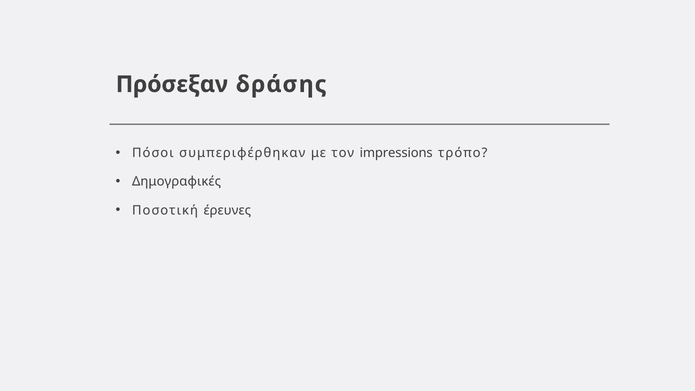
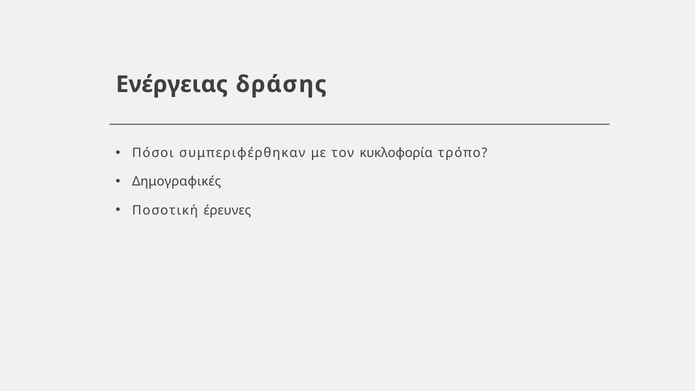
Πρόσεξαν: Πρόσεξαν -> Ενέργειας (172, 84)
impressions: impressions -> κυκλοφορία (396, 153)
